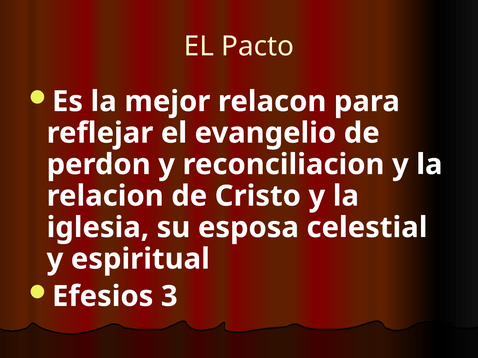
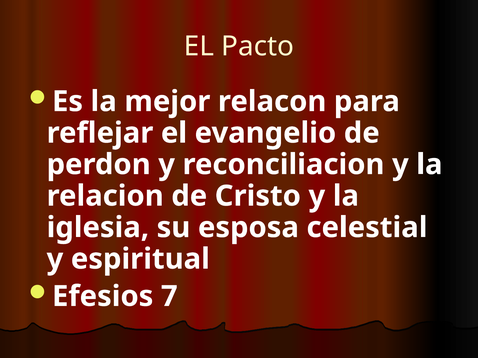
3: 3 -> 7 (169, 297)
